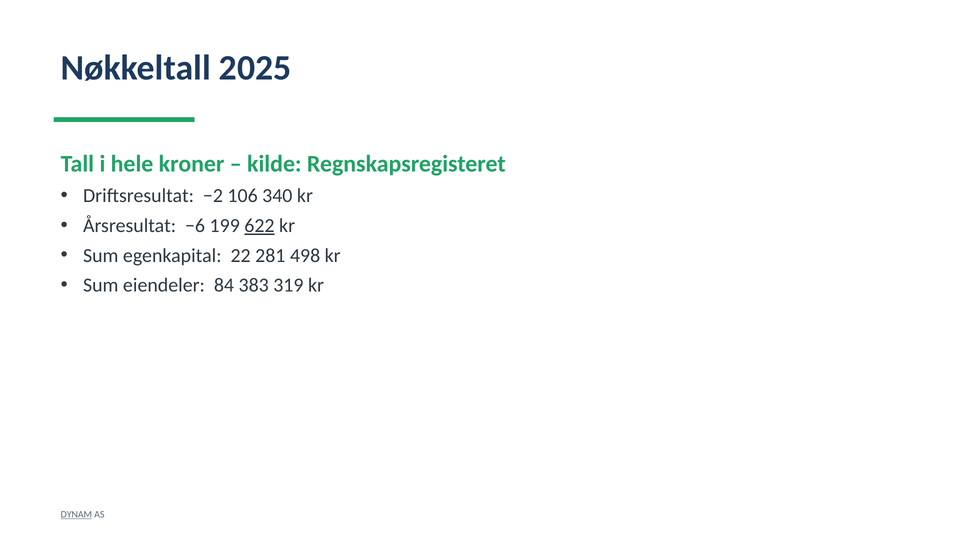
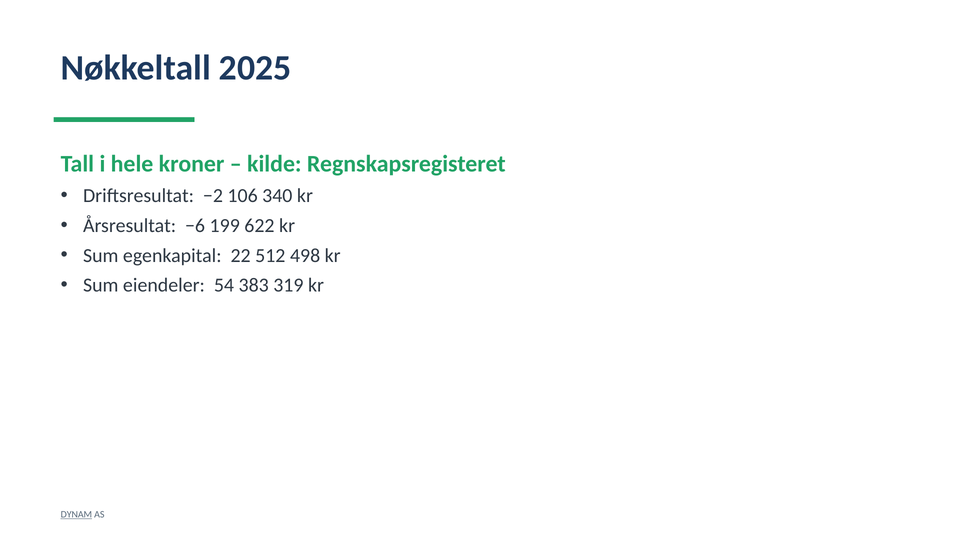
622 underline: present -> none (259, 226)
281: 281 -> 512 (270, 256)
84: 84 -> 54 (224, 286)
